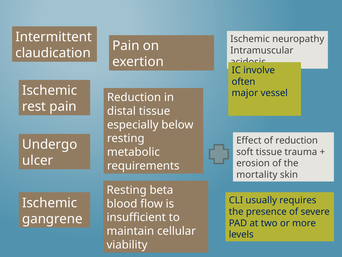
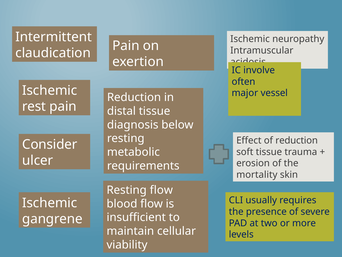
especially: especially -> diagnosis (133, 125)
Undergo: Undergo -> Consider (50, 144)
Resting beta: beta -> flow (161, 190)
